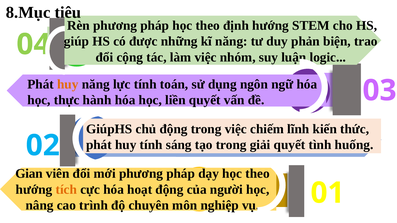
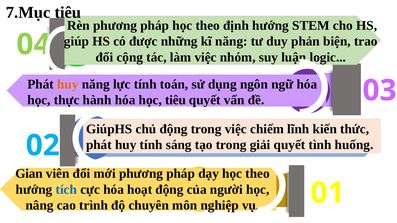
8.Mục: 8.Mục -> 7.Mục (28, 13)
học liền: liền -> tiêu (175, 100)
tích colour: orange -> blue (66, 190)
